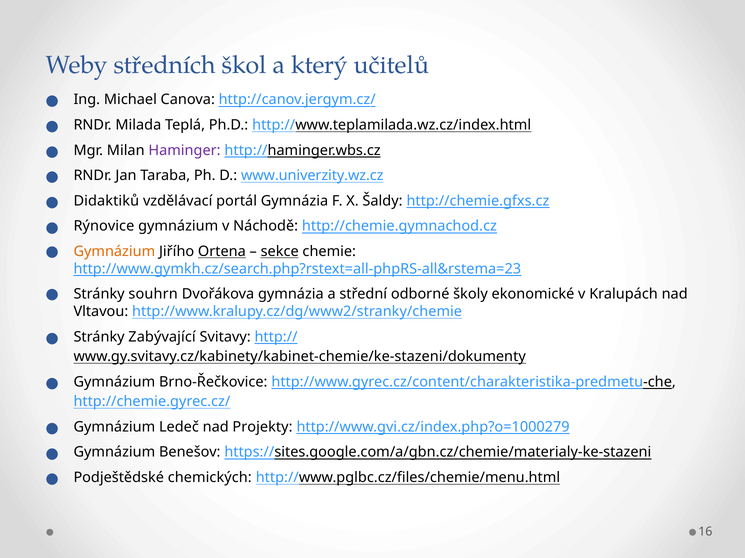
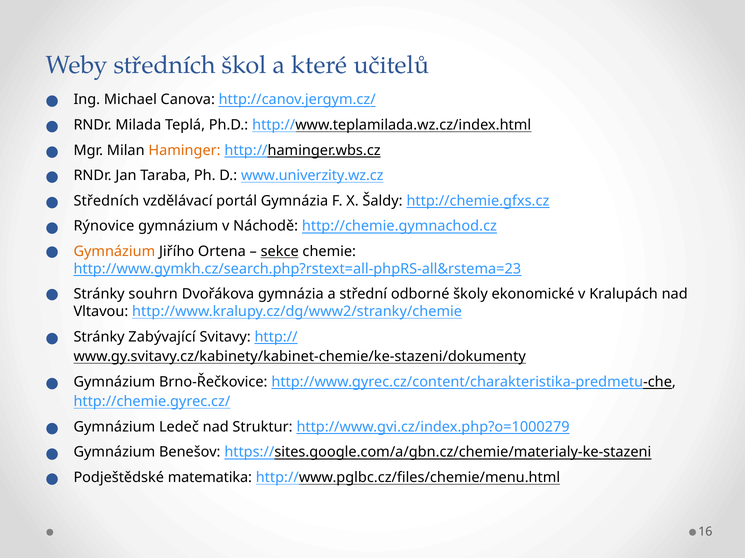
který: který -> které (319, 65)
Haminger colour: purple -> orange (184, 150)
Didaktiků: Didaktiků -> Středních (106, 201)
Ortena underline: present -> none (222, 252)
Projekty: Projekty -> Struktur (263, 427)
chemických: chemických -> matematika (210, 478)
